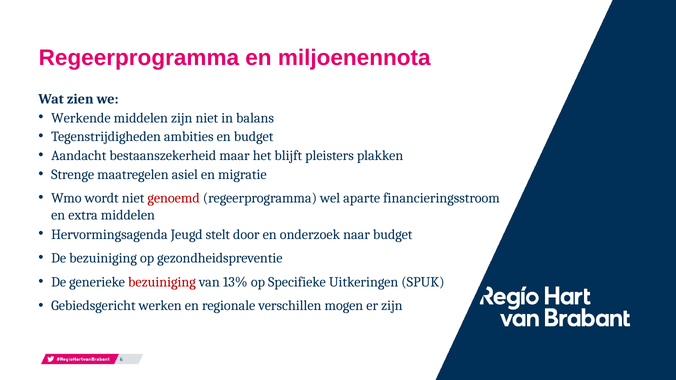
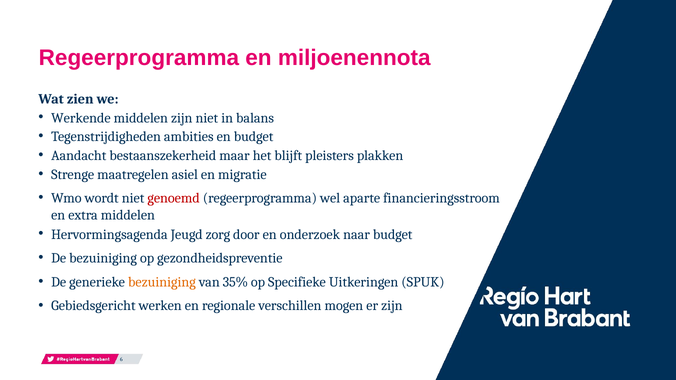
stelt: stelt -> zorg (218, 235)
bezuiniging colour: red -> orange (162, 282)
13%: 13% -> 35% (235, 282)
